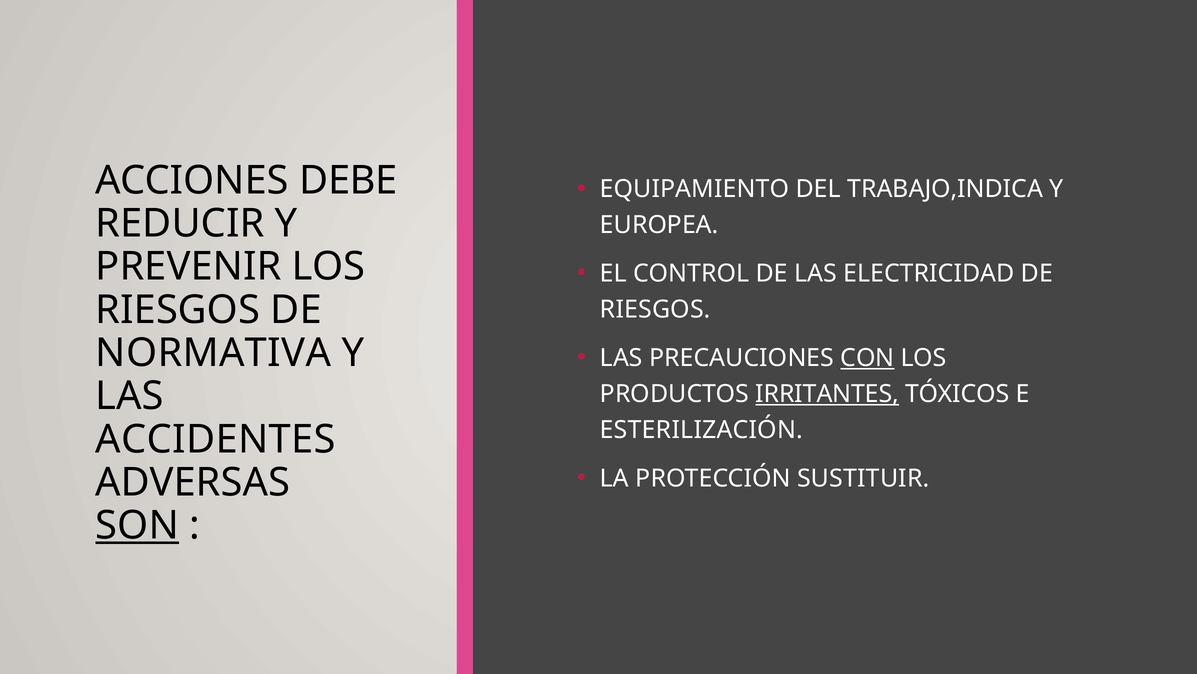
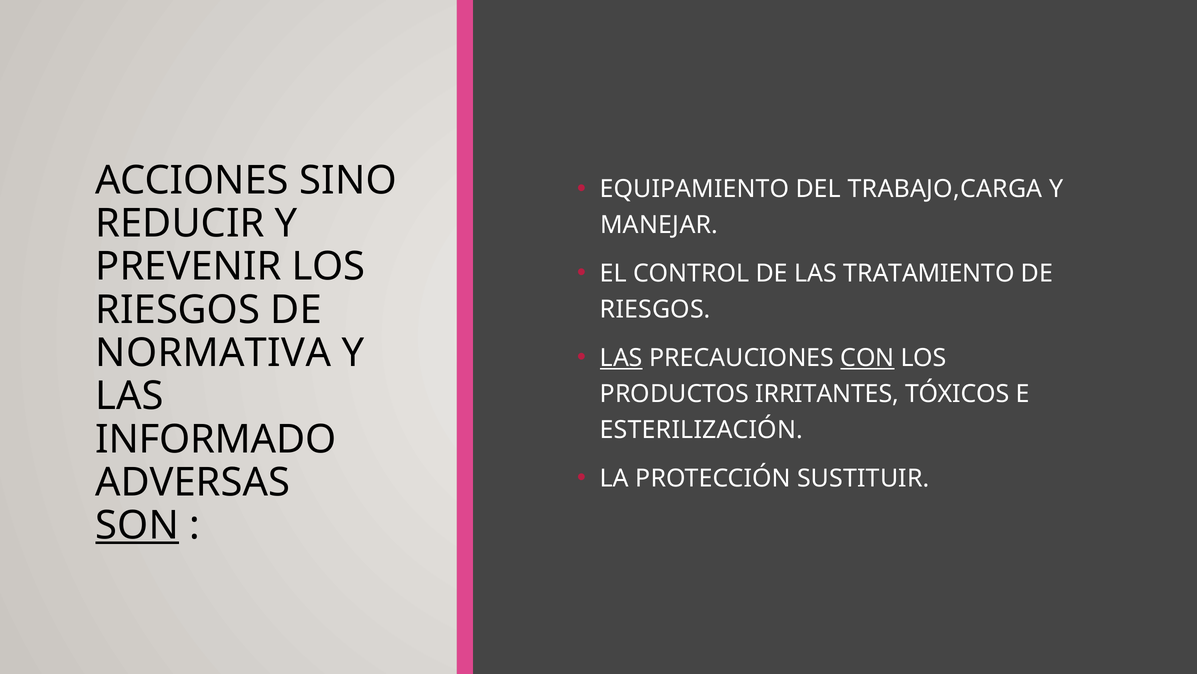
DEBE: DEBE -> SINO (348, 180)
TRABAJO,INDICA: TRABAJO,INDICA -> TRABAJO,CARGA (945, 189)
EUROPEA: EUROPEA -> MANEJAR (659, 225)
ELECTRICIDAD: ELECTRICIDAD -> TRATAMIENTO (929, 273)
LAS underline: none -> present (621, 358)
IRRITANTES underline: present -> none (827, 394)
ACCIDENTES: ACCIDENTES -> INFORMADO (216, 439)
